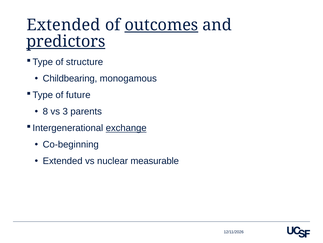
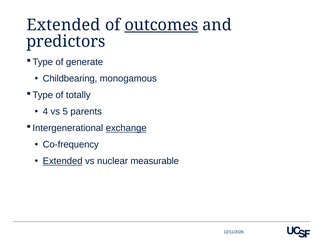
predictors underline: present -> none (66, 41)
structure: structure -> generate (85, 62)
future: future -> totally (78, 95)
8: 8 -> 4 (45, 111)
3: 3 -> 5 (65, 111)
Co-beginning: Co-beginning -> Co-frequency (71, 144)
Extended underline: none -> present (63, 161)
